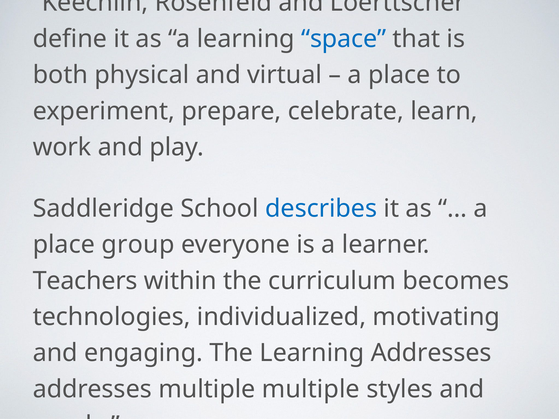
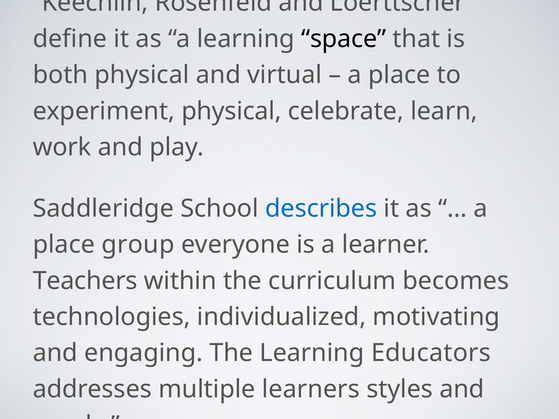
space colour: blue -> black (344, 39)
experiment prepare: prepare -> physical (231, 111)
Learning Addresses: Addresses -> Educators (431, 353)
multiple multiple: multiple -> learners (311, 389)
